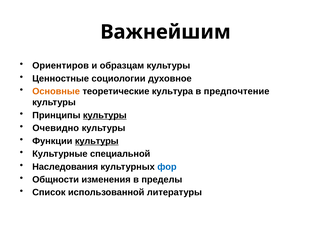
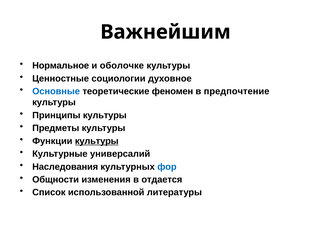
Ориентиров: Ориентиров -> Нормальное (61, 66)
образцам: образцам -> оболочке (122, 66)
Основные colour: orange -> blue (56, 91)
культура: культура -> феномен (172, 91)
культуры underline: present -> none (105, 115)
Очевидно: Очевидно -> Предметы (56, 128)
специальной: специальной -> универсалий (120, 154)
пределы: пределы -> отдается (162, 180)
